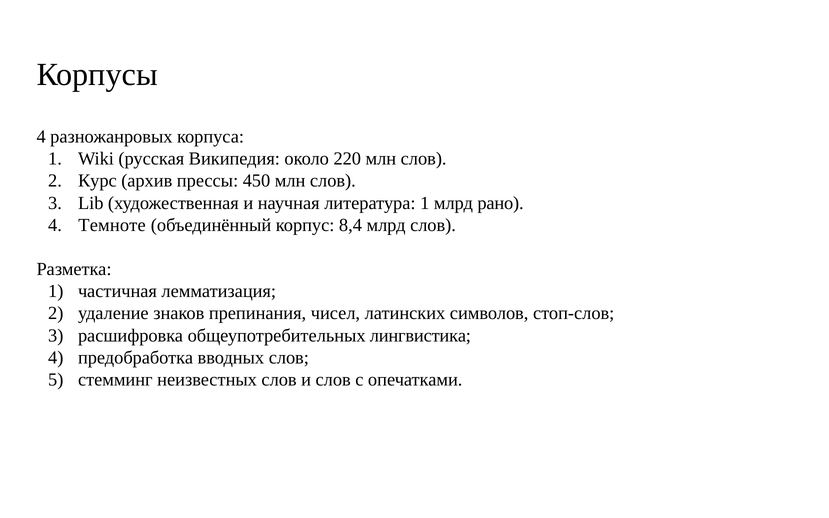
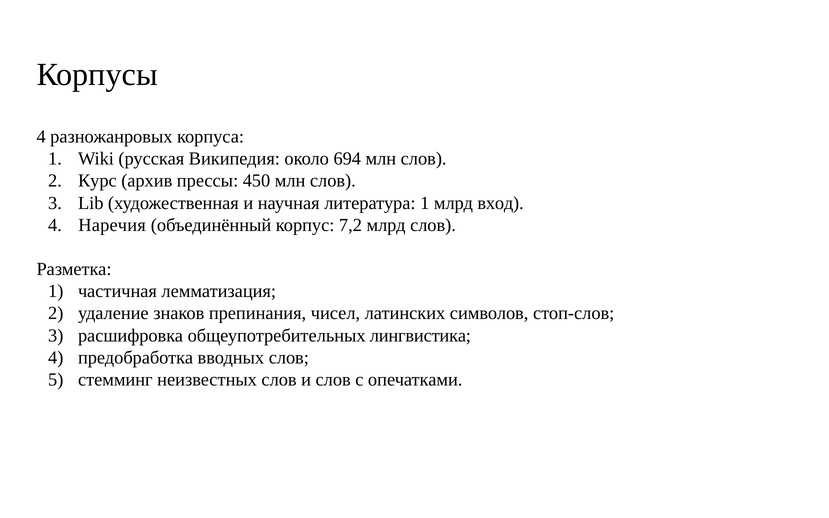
220: 220 -> 694 (347, 159)
рано: рано -> вход (501, 203)
Темноте: Темноте -> Наречия (112, 225)
8,4: 8,4 -> 7,2 (350, 225)
